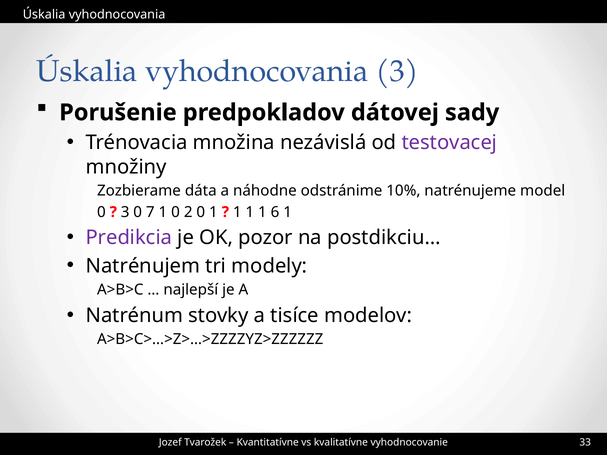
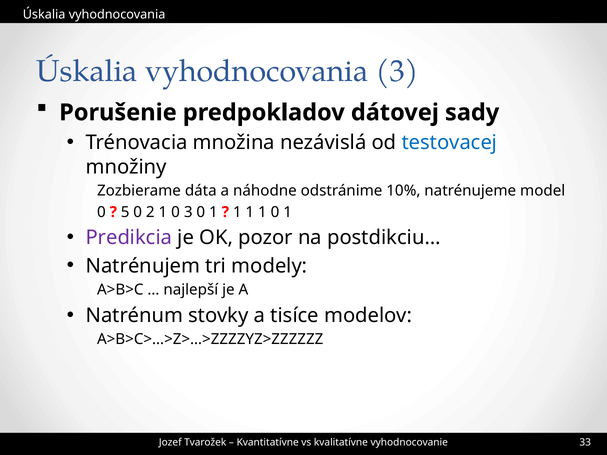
testovacej colour: purple -> blue (449, 143)
3: 3 -> 5 (125, 212)
7: 7 -> 2 (150, 212)
0 2: 2 -> 3 (188, 212)
1 1 6: 6 -> 0 (275, 212)
